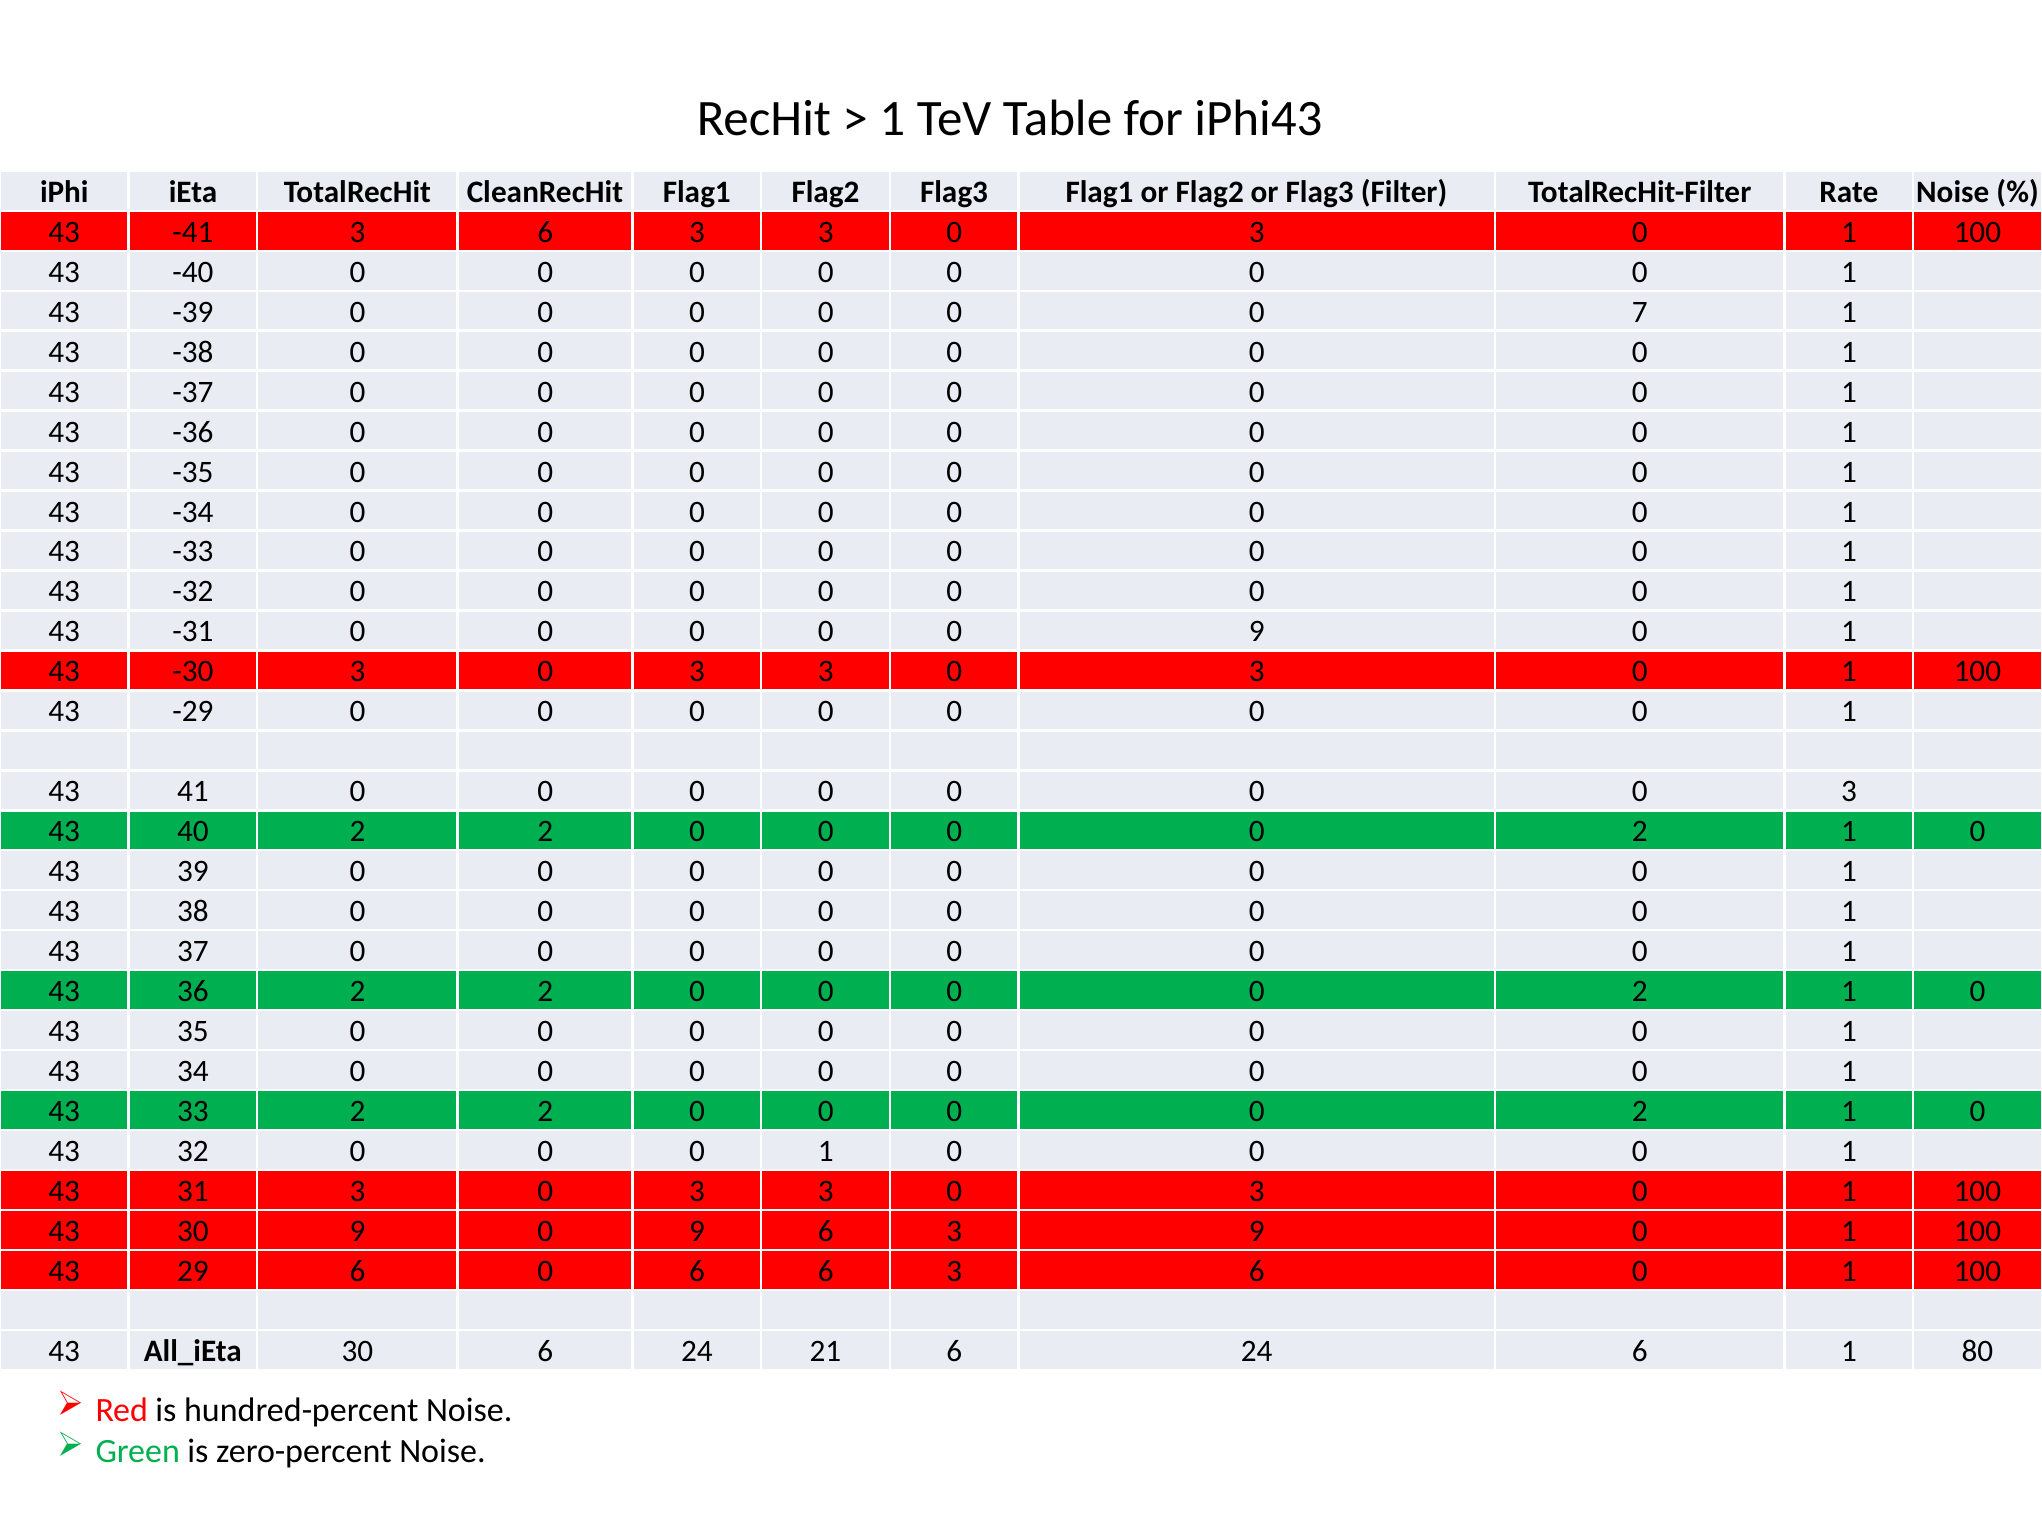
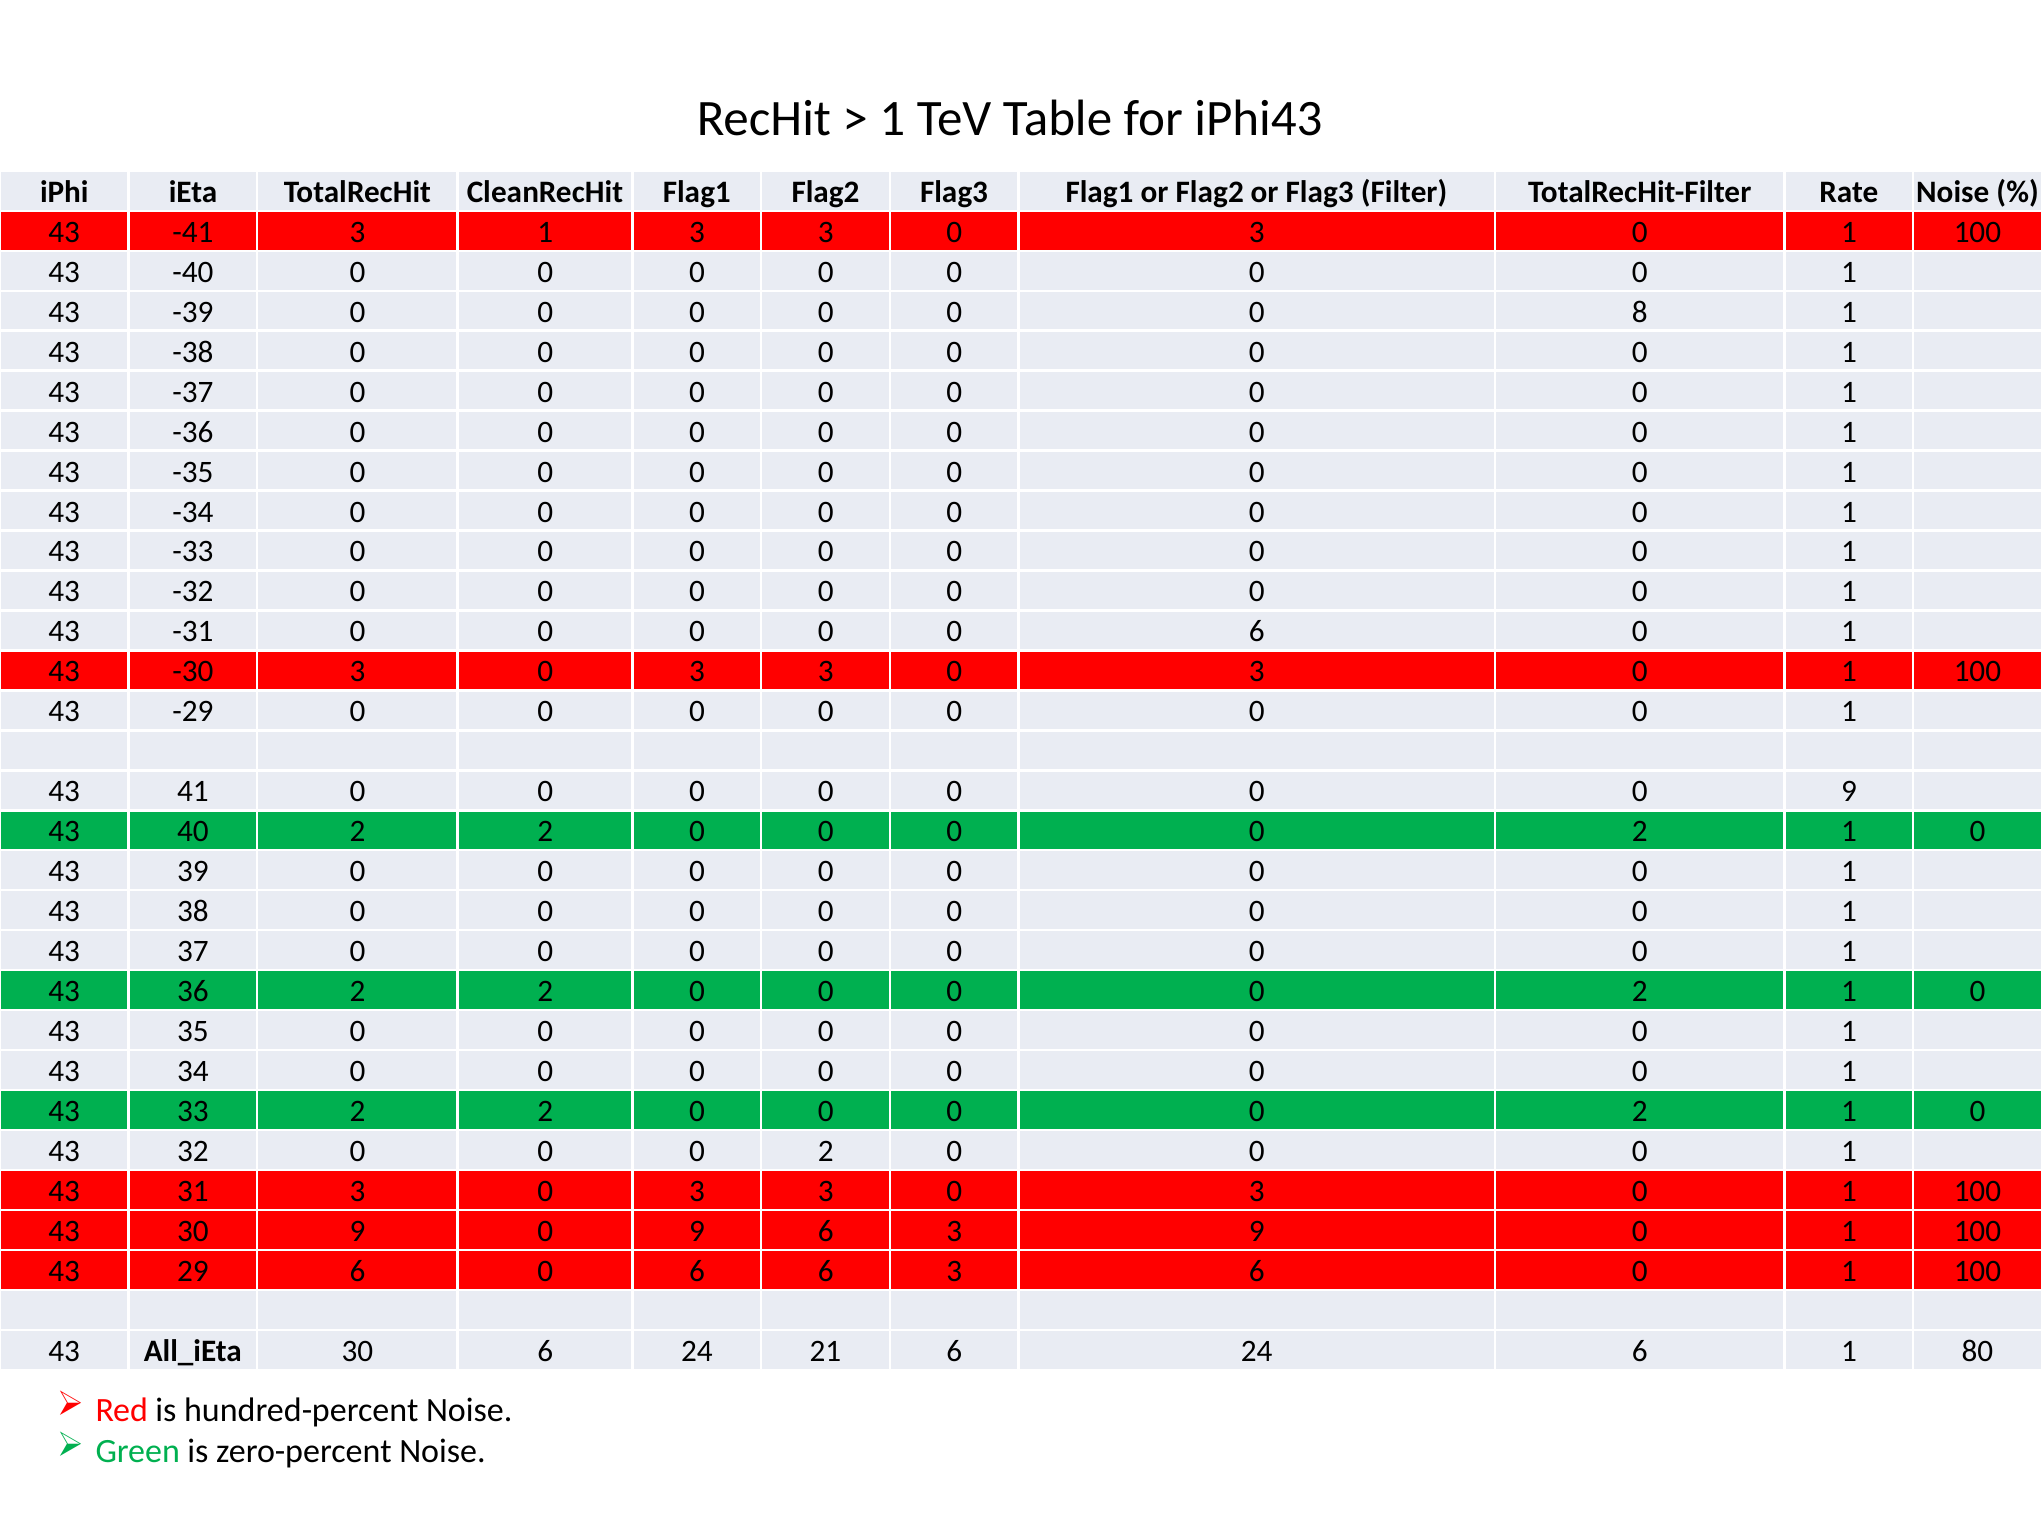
-41 3 6: 6 -> 1 (545, 232)
7: 7 -> 8 (1640, 312)
0 0 9: 9 -> 6 (1257, 631)
0 0 3: 3 -> 9 (1849, 791)
1: 1 -> 2 (826, 1151)
